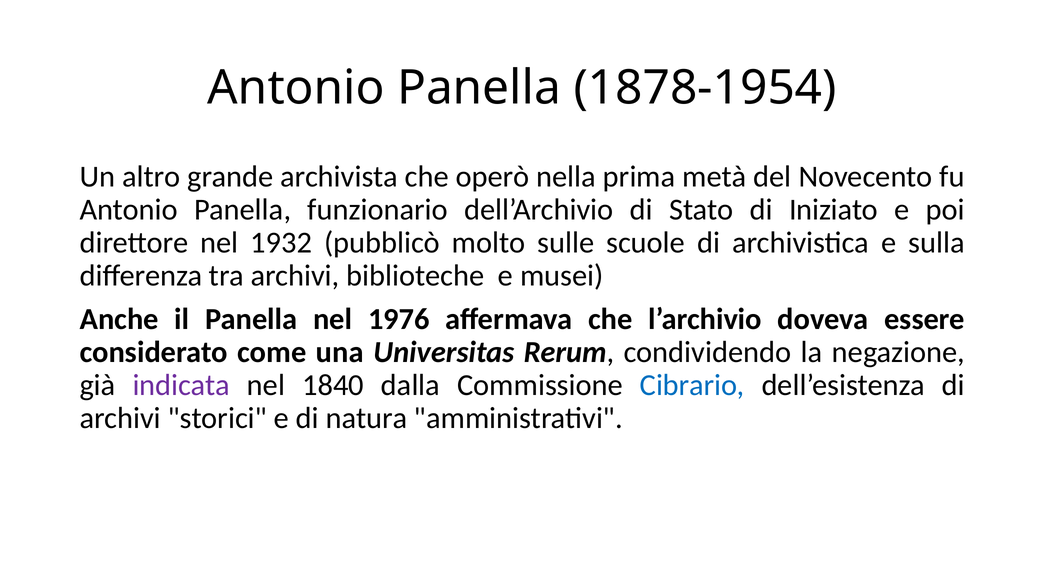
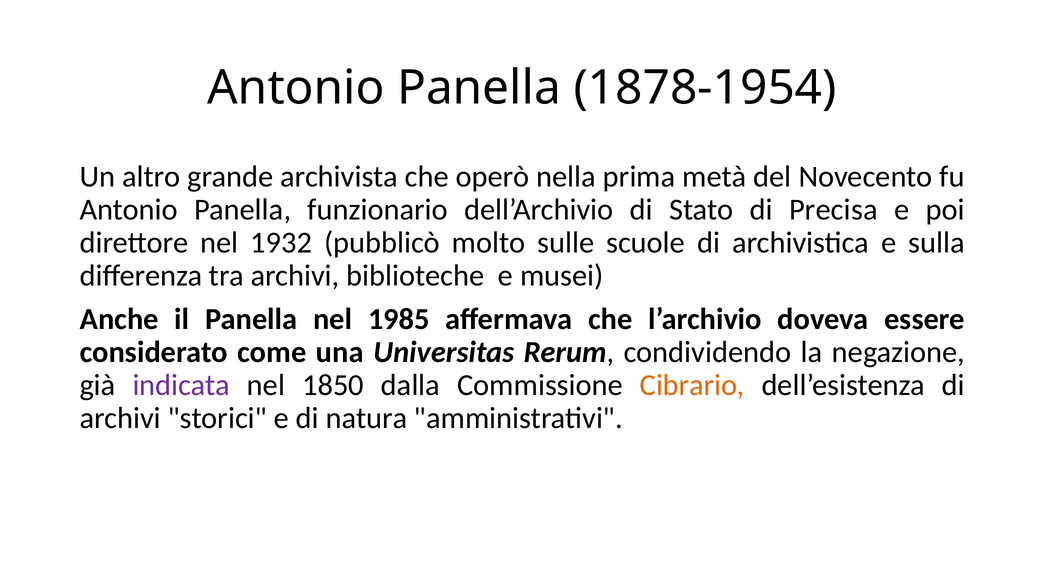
Iniziato: Iniziato -> Precisa (833, 210)
1976: 1976 -> 1985 (399, 319)
1840: 1840 -> 1850 (333, 385)
Cibrario colour: blue -> orange (692, 385)
